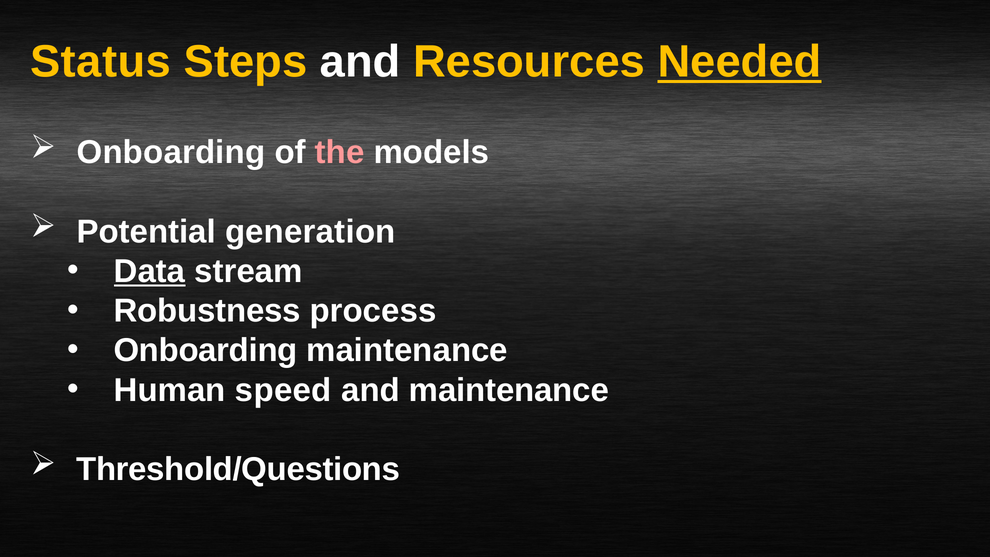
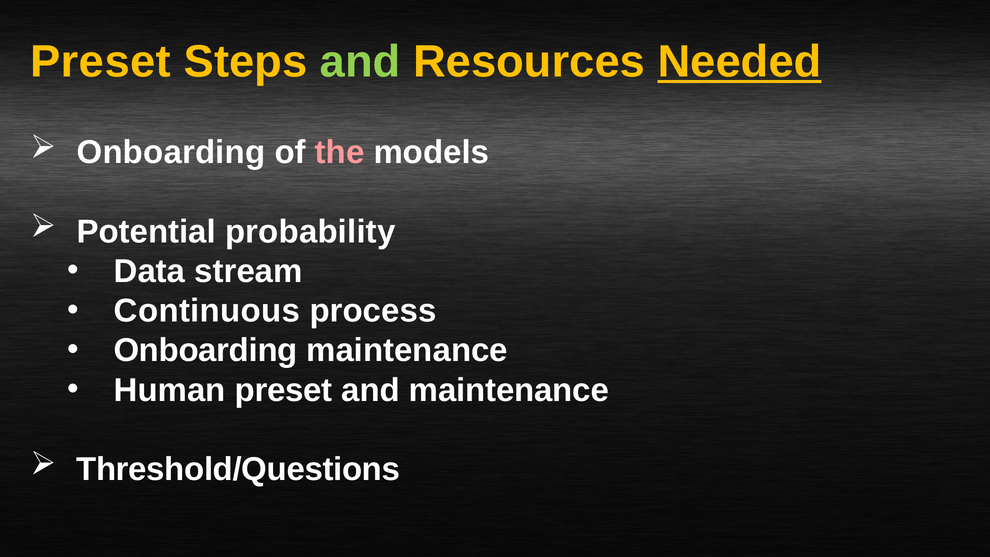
Status: Status -> Preset (101, 62)
and colour: white -> light green (360, 62)
generation: generation -> probability (310, 232)
Data underline: present -> none (150, 271)
Robustness: Robustness -> Continuous (207, 311)
Human speed: speed -> preset (284, 390)
